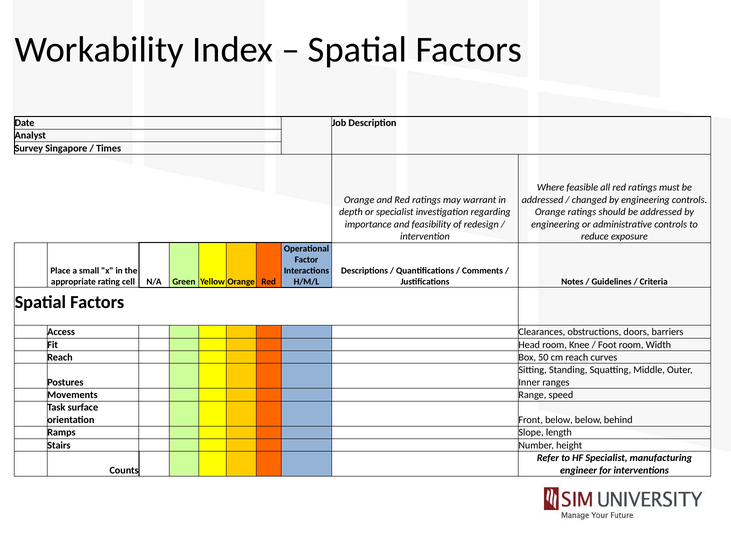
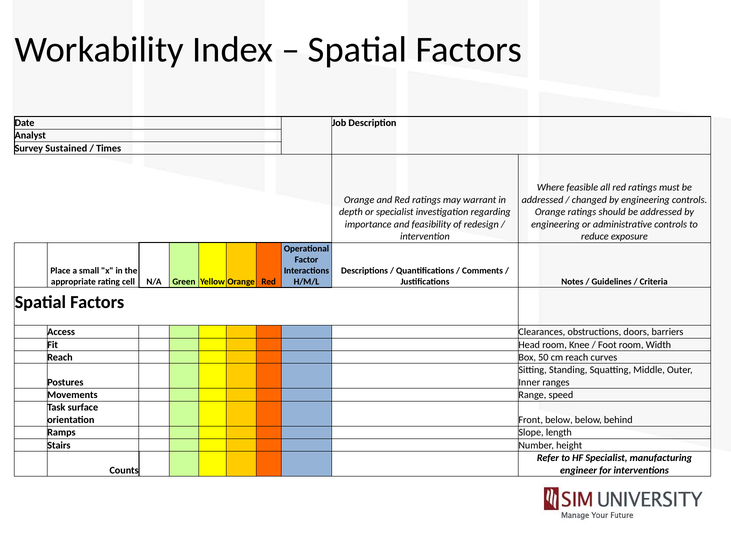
Singapore: Singapore -> Sustained (66, 148)
